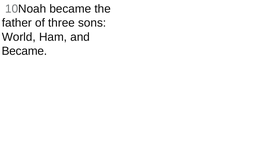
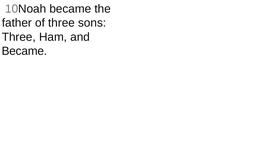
World: World -> Three (19, 37)
